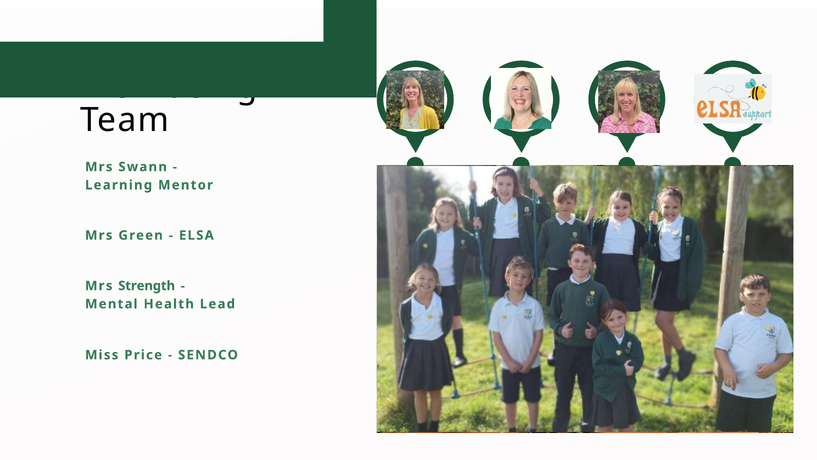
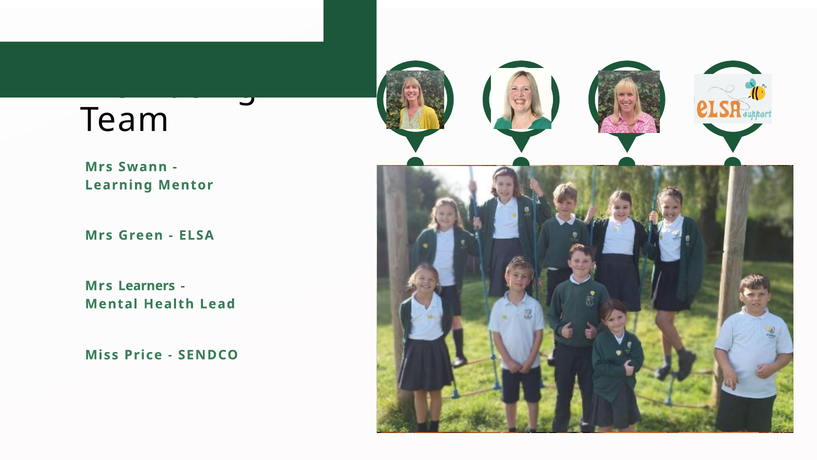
Strength: Strength -> Learners (147, 286)
